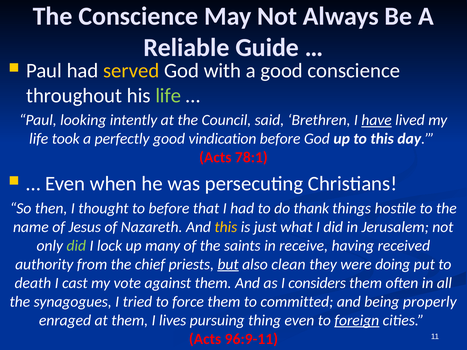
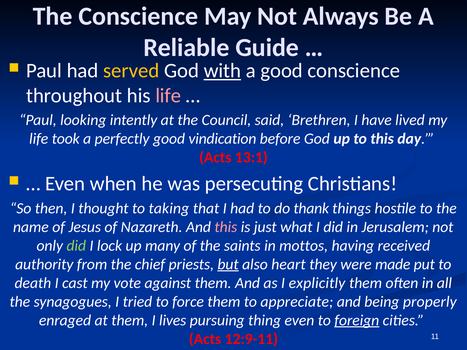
with underline: none -> present (222, 71)
life colour: light green -> pink (168, 96)
have underline: present -> none (377, 120)
78:1: 78:1 -> 13:1 (251, 158)
to before: before -> taking (169, 208)
this colour: yellow -> pink (226, 227)
receive: receive -> mottos (304, 246)
clean: clean -> heart (288, 264)
doing: doing -> made (393, 264)
considers: considers -> explicitly (317, 283)
committed: committed -> appreciate (297, 302)
96:9-11: 96:9-11 -> 12:9-11 (251, 339)
